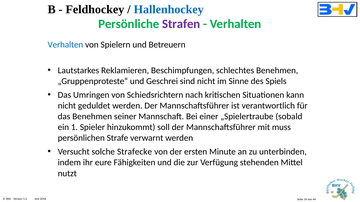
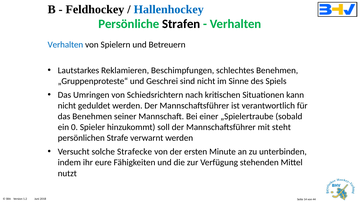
Strafen colour: purple -> black (181, 24)
1: 1 -> 0 (74, 128)
muss: muss -> steht (281, 128)
